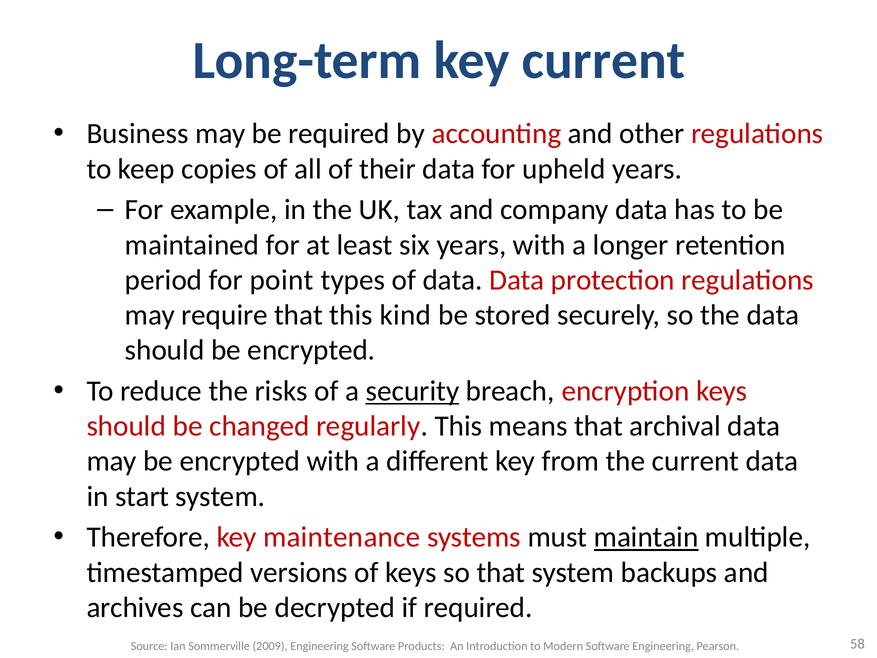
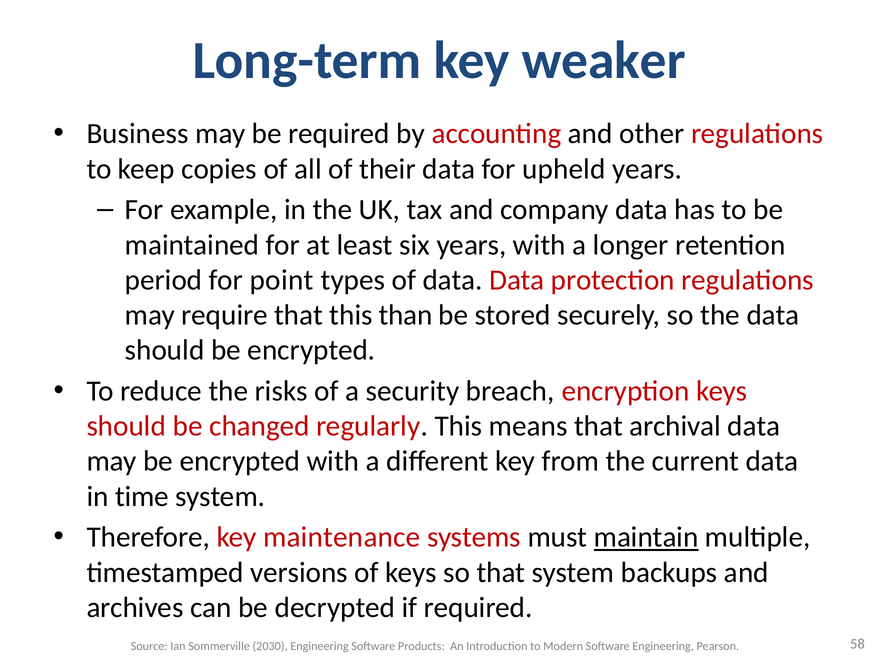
key current: current -> weaker (604, 60)
kind: kind -> than (406, 315)
security underline: present -> none (412, 391)
start: start -> time (142, 496)
2009: 2009 -> 2030 (270, 646)
